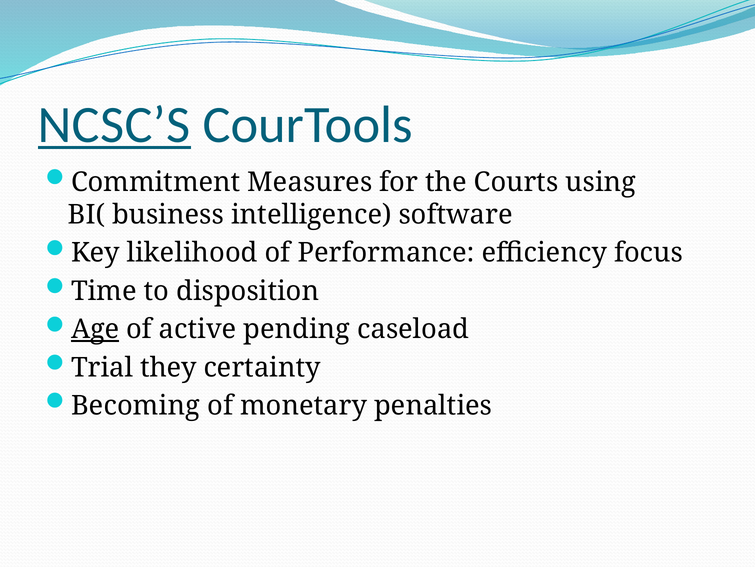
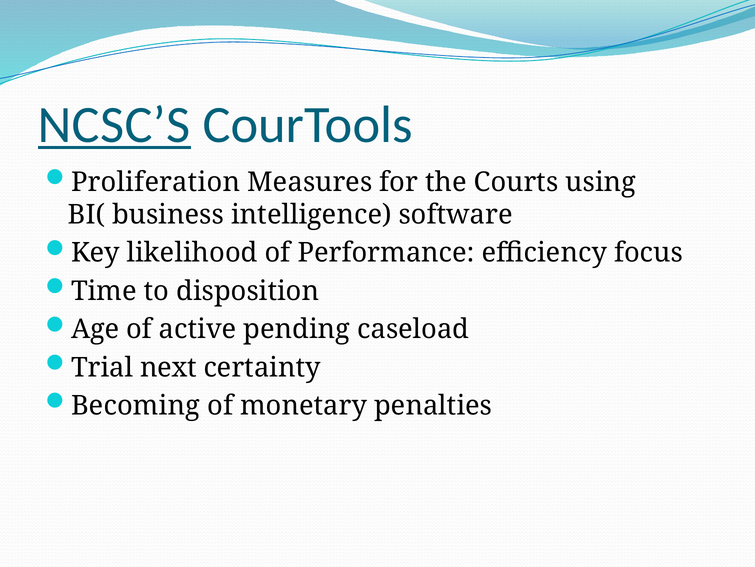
Commitment: Commitment -> Proliferation (156, 182)
Age underline: present -> none (95, 329)
they: they -> next (168, 367)
